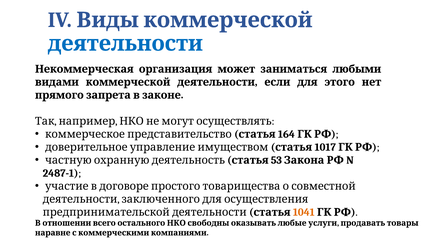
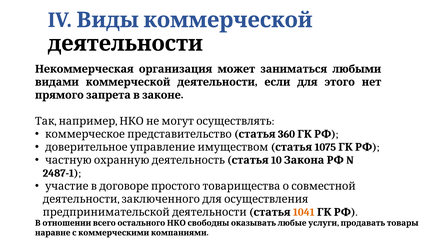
деятельности colour: blue -> black (125, 44)
164: 164 -> 360 (286, 134)
1017: 1017 -> 1075 (325, 147)
53: 53 -> 10 (276, 160)
